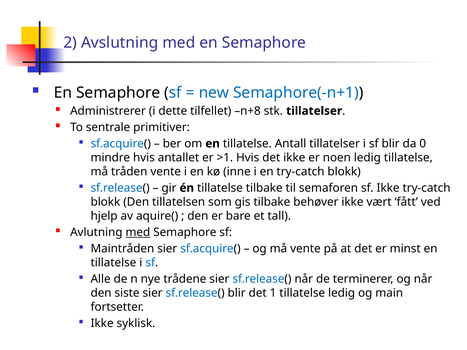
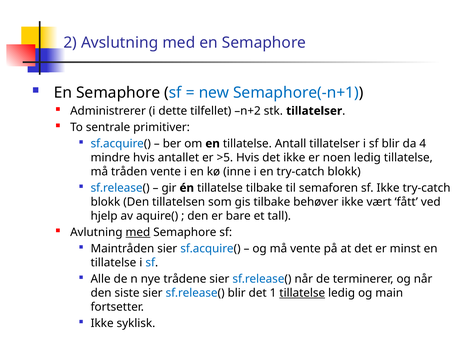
n+8: n+8 -> n+2 (248, 111)
0: 0 -> 4 (423, 144)
>1: >1 -> >5 (225, 158)
tillatelse underline: none -> present (302, 293)
